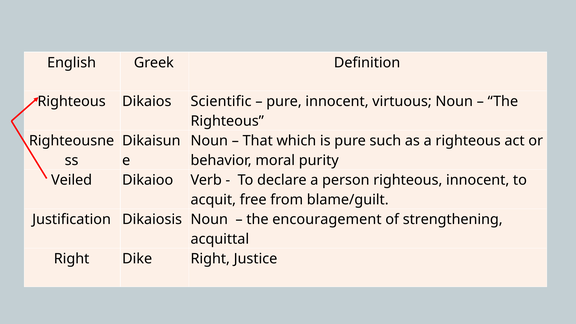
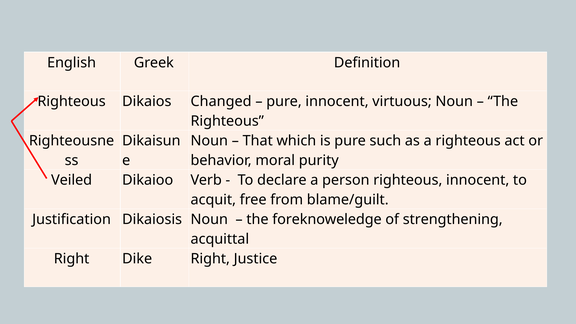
Scientific: Scientific -> Changed (221, 101)
encouragement: encouragement -> foreknoweledge (327, 219)
